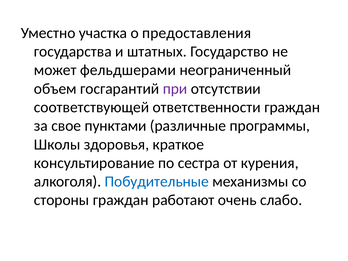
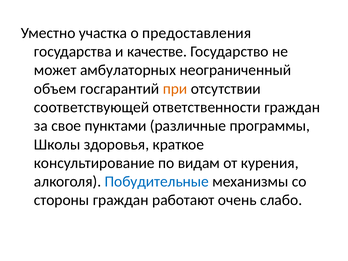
штатных: штатных -> качестве (157, 52)
фельдшерами: фельдшерами -> амбулаторных (128, 70)
при colour: purple -> orange (175, 89)
сестра: сестра -> видам (199, 163)
